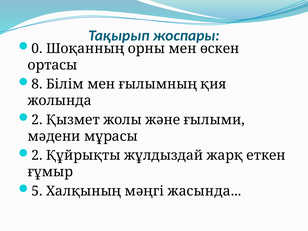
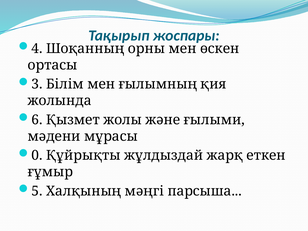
0: 0 -> 4 (37, 49)
8: 8 -> 3 (37, 84)
2: 2 -> 6 (37, 120)
2: 2 -> 0 (37, 155)
жасында: жасында -> парсыша (205, 191)
